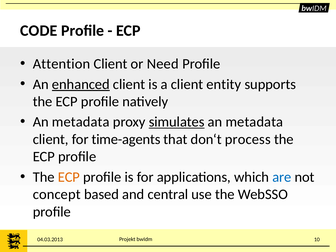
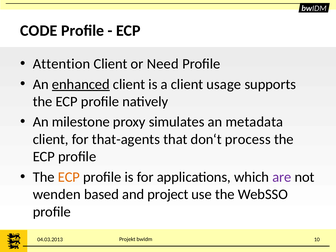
entity: entity -> usage (224, 84)
metadata: metadata -> milestone (81, 122)
simulates underline: present -> none (177, 122)
time-agents: time-agents -> that-agents (126, 139)
are colour: blue -> purple (282, 177)
concept: concept -> wenden (57, 194)
central: central -> project (168, 194)
